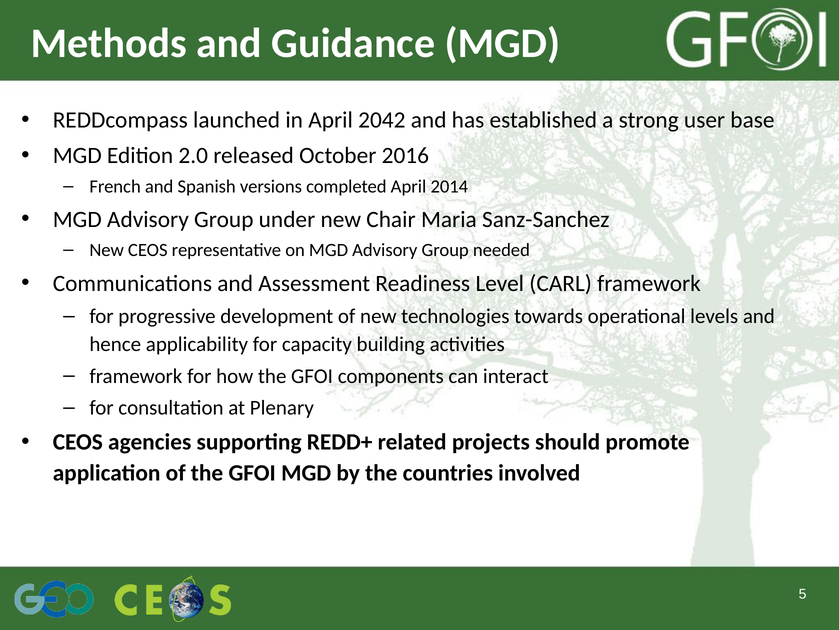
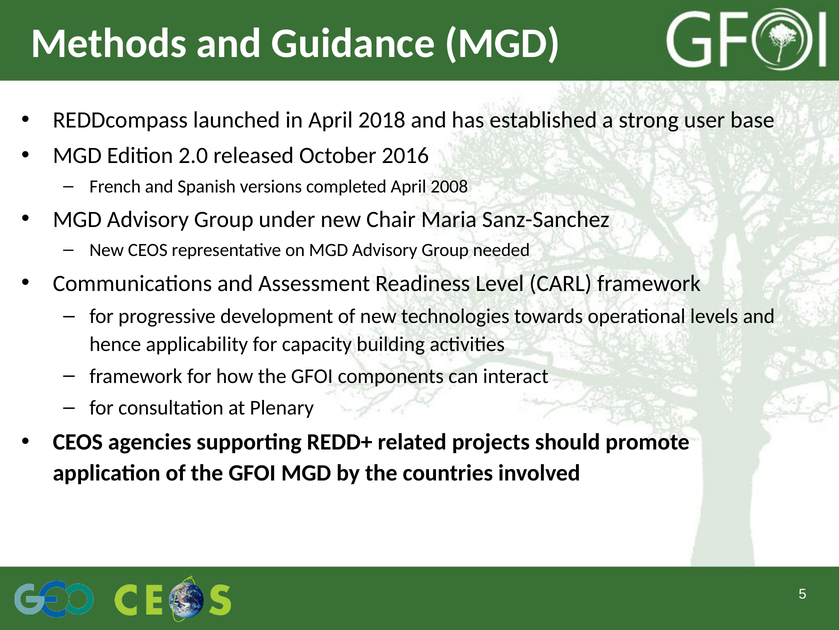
2042: 2042 -> 2018 (382, 120)
2014: 2014 -> 2008 (449, 186)
